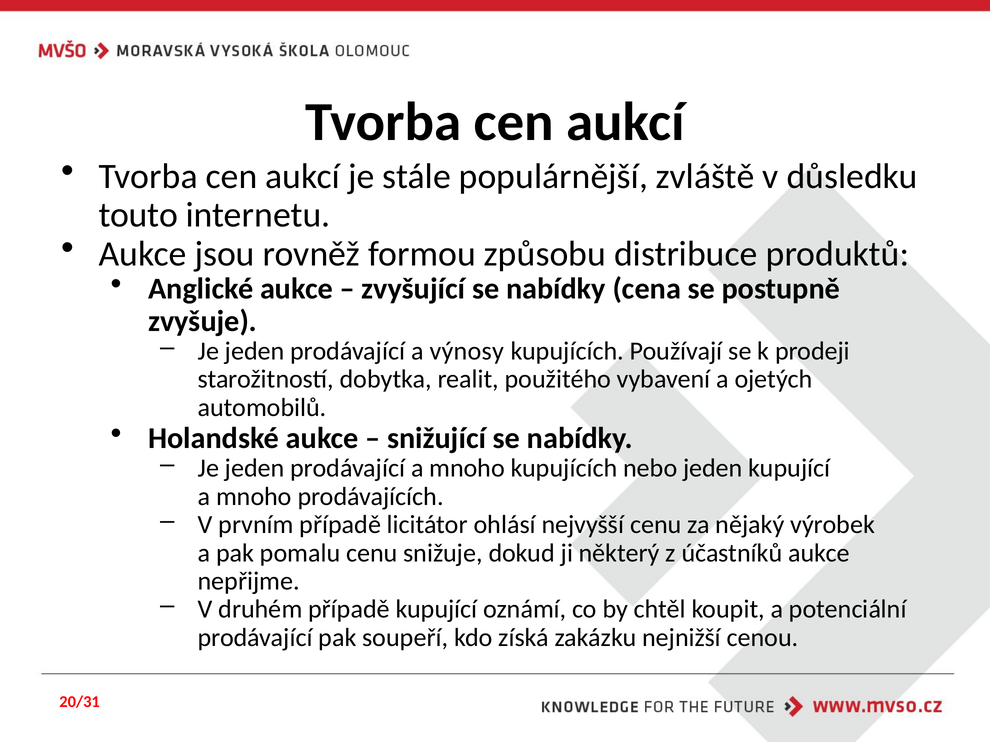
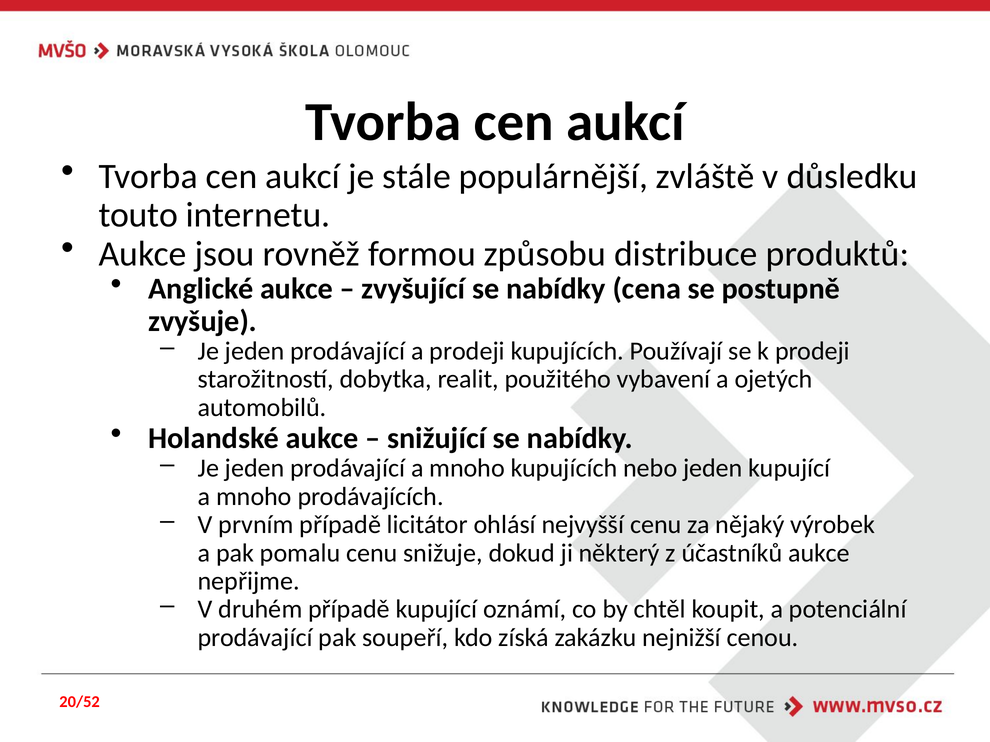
a výnosy: výnosy -> prodeji (467, 351)
20/31: 20/31 -> 20/52 (80, 702)
